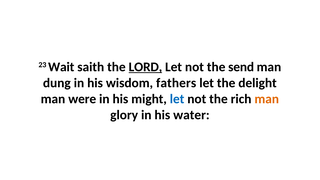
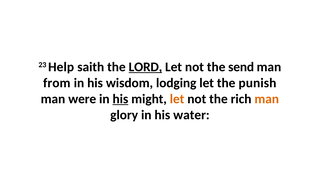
Wait: Wait -> Help (61, 67)
dung: dung -> from (57, 83)
fathers: fathers -> lodging (176, 83)
delight: delight -> punish (257, 83)
his underline: none -> present (120, 99)
let colour: blue -> orange (177, 99)
